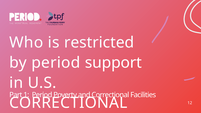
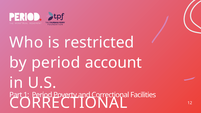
support: support -> account (113, 63)
